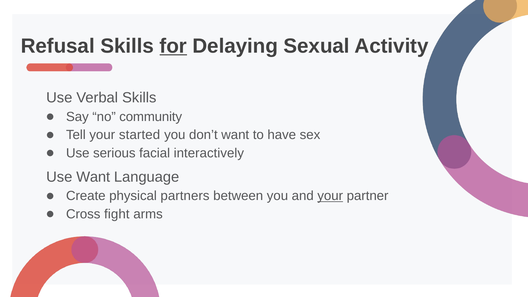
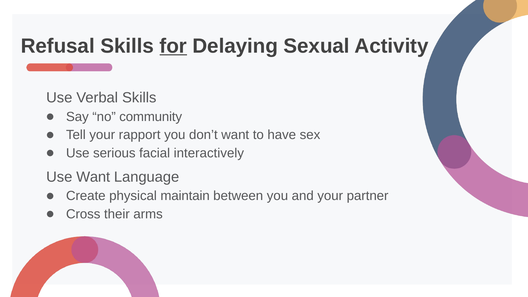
started: started -> rapport (140, 135)
partners: partners -> maintain (185, 196)
your underline: present -> none (330, 196)
fight: fight -> their (117, 214)
